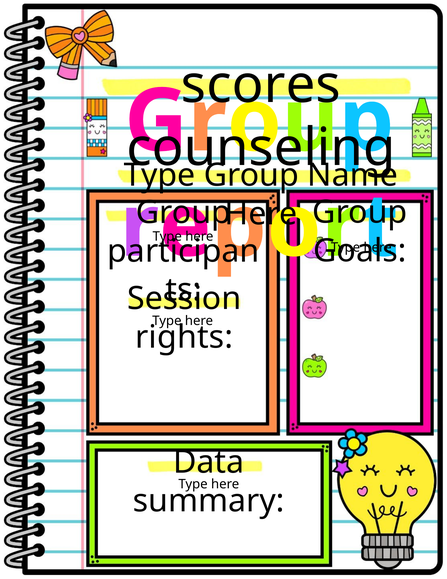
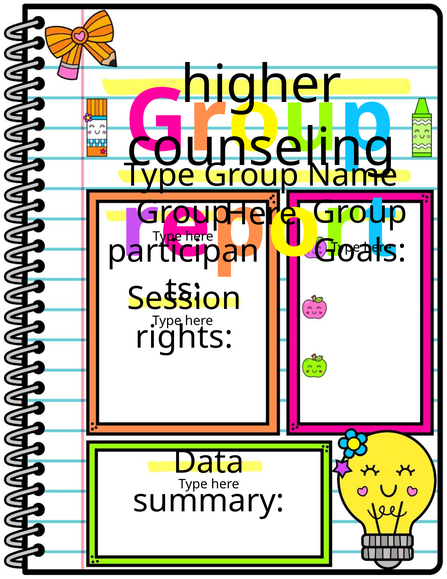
scores: scores -> higher (261, 85)
